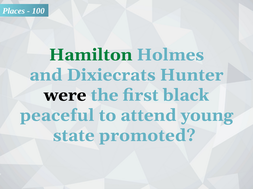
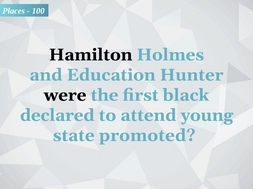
Hamilton colour: green -> black (91, 55)
Dixiecrats: Dixiecrats -> Education (111, 75)
peaceful: peaceful -> declared (57, 116)
